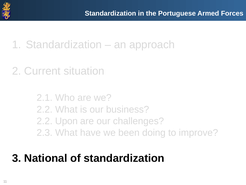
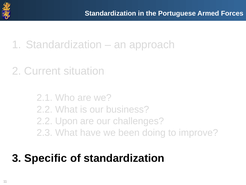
National: National -> Specific (46, 158)
